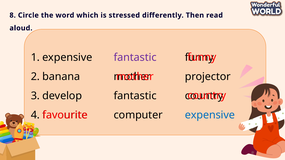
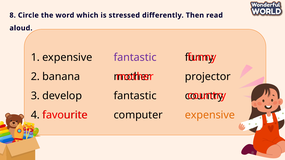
expensive colour: blue -> orange (210, 115)
